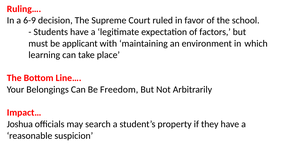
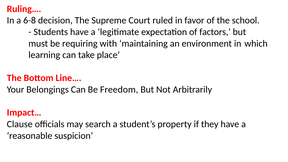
6-9: 6-9 -> 6-8 (30, 20)
applicant: applicant -> requiring (80, 43)
Joshua: Joshua -> Clause (20, 124)
